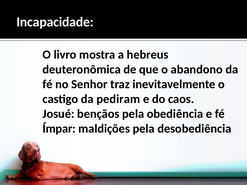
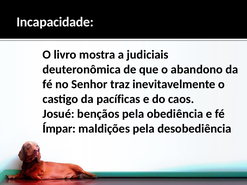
hebreus: hebreus -> judiciais (148, 55)
pediram: pediram -> pacíficas (118, 99)
